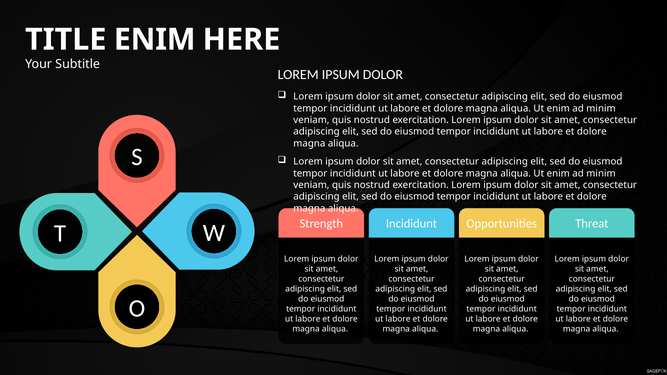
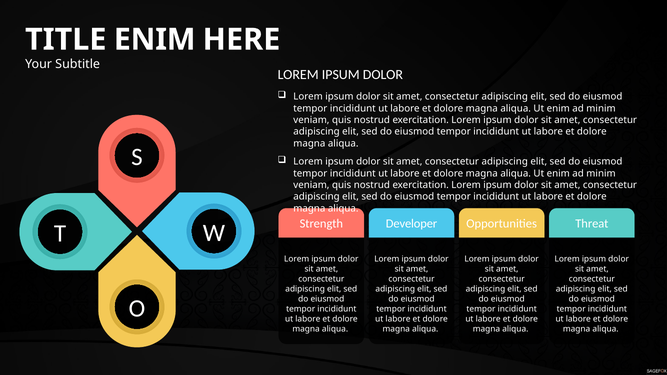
Incididunt: Incididunt -> Developer (412, 224)
